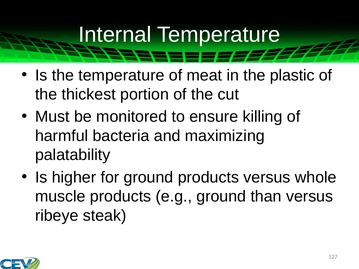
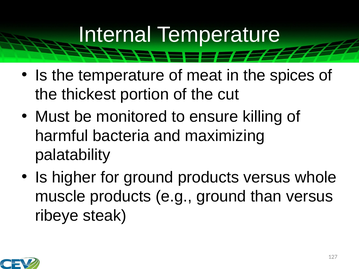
plastic: plastic -> spices (292, 75)
